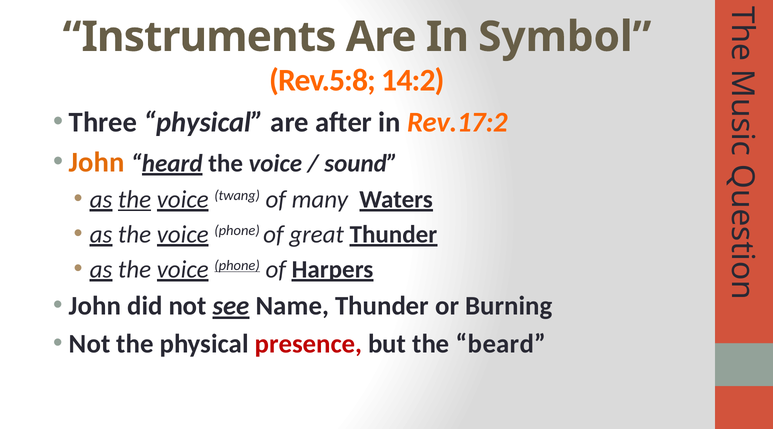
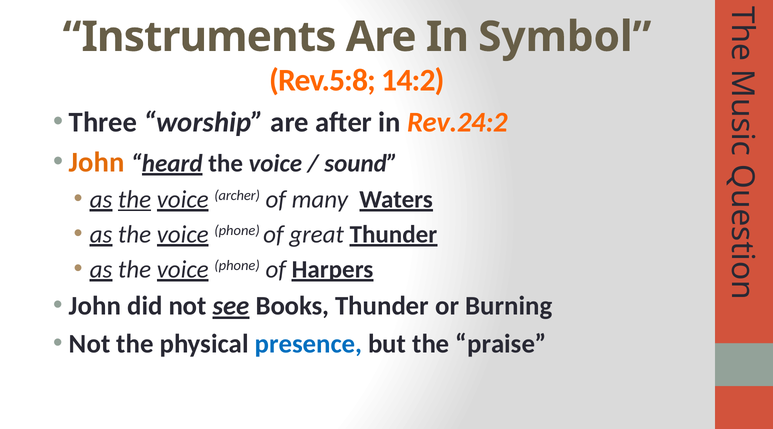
Three physical: physical -> worship (204, 123)
Rev.17:2: Rev.17:2 -> Rev.24:2 (457, 123)
twang: twang -> archer (237, 196)
phone underline: present -> none (237, 266)
Name: Name -> Books (292, 306)
presence colour: red -> blue (308, 344)
beard: beard -> praise (501, 344)
